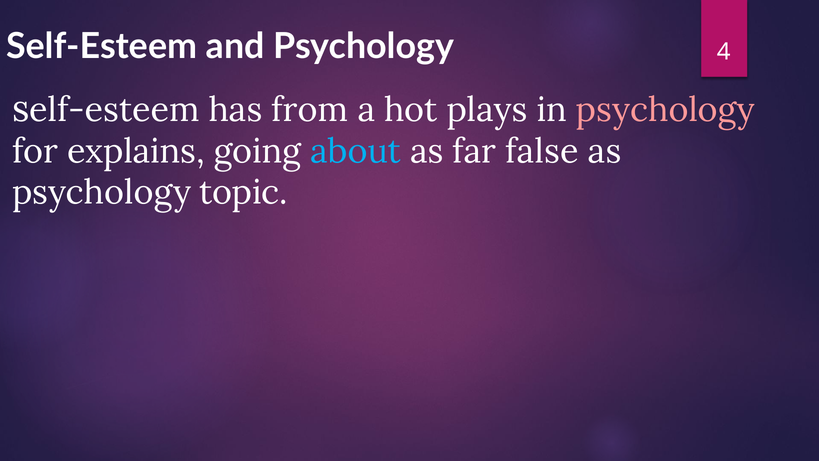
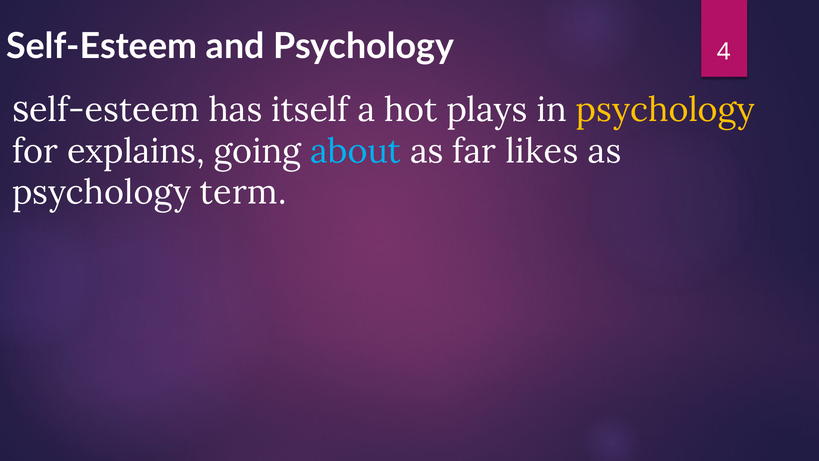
from: from -> itself (310, 110)
psychology colour: pink -> yellow (665, 110)
false: false -> likes (542, 152)
topic: topic -> term (243, 192)
